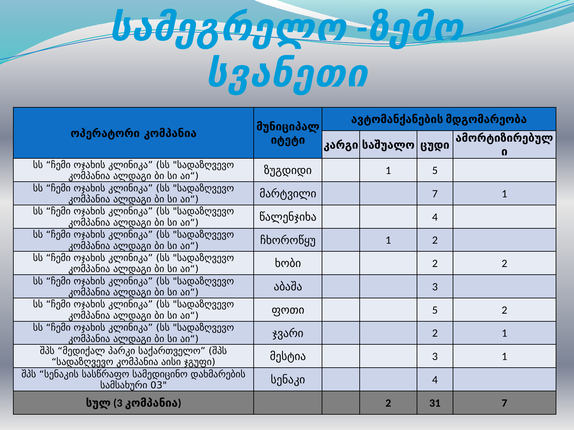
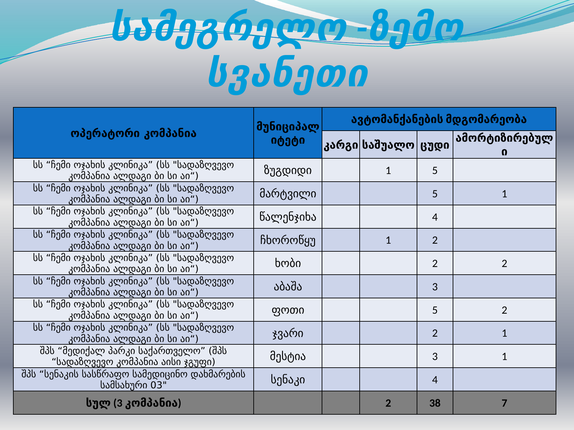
მარტვილი 7: 7 -> 5 (435, 194)
31: 31 -> 38 (435, 403)
